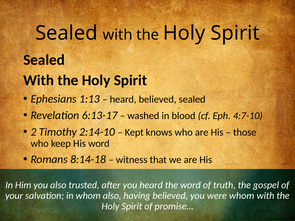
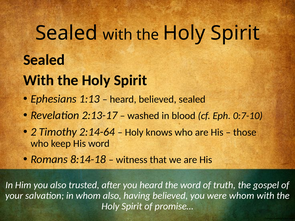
6:13-17: 6:13-17 -> 2:13-17 (100, 115)
4:7-10: 4:7-10 -> 0:7-10 (248, 116)
2:14-10: 2:14-10 -> 2:14-64 (97, 132)
Kept: Kept -> Holy (134, 132)
